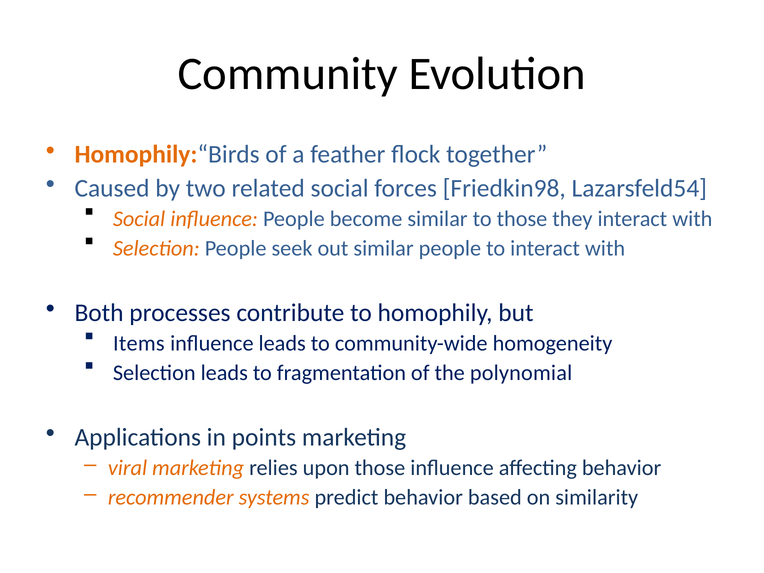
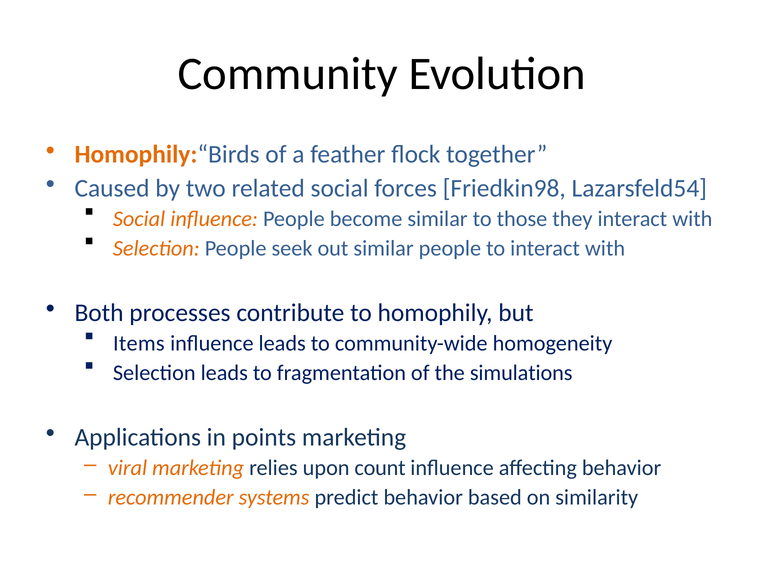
polynomial: polynomial -> simulations (521, 373)
upon those: those -> count (380, 468)
